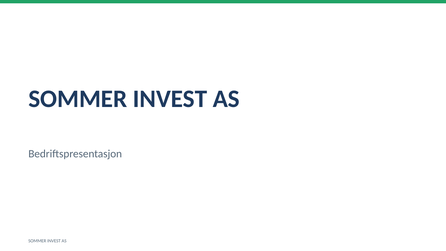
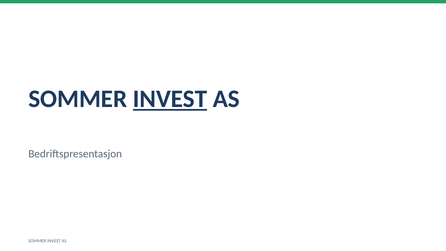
INVEST underline: none -> present (170, 99)
